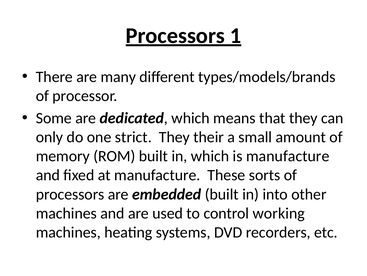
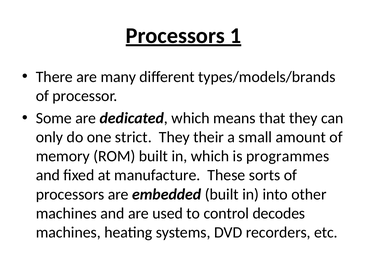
is manufacture: manufacture -> programmes (288, 156)
working: working -> decodes (279, 213)
